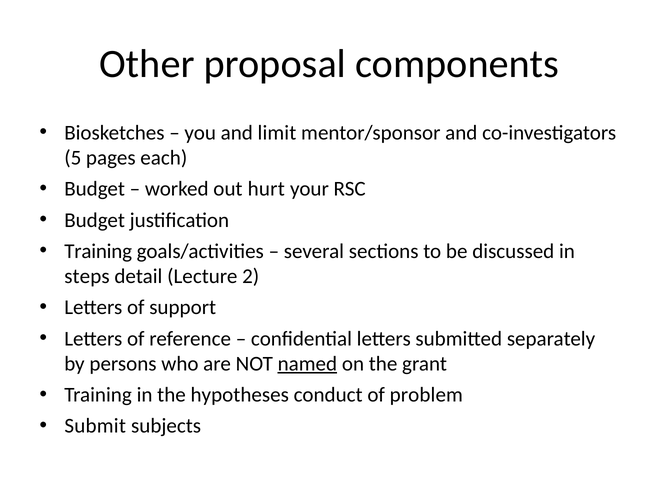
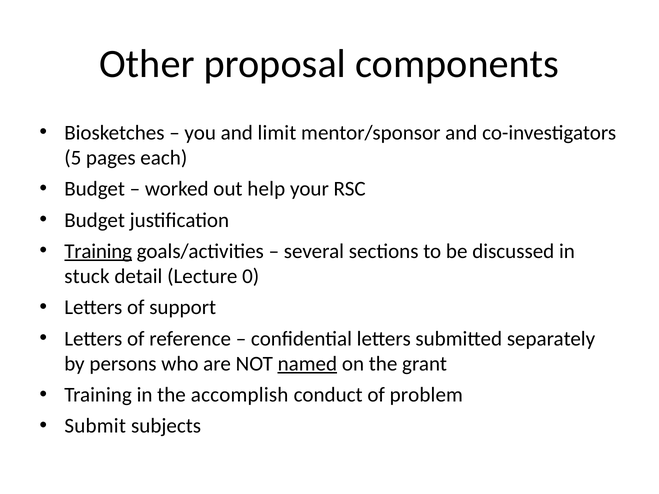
hurt: hurt -> help (266, 189)
Training underline: none -> present (98, 251)
steps: steps -> stuck (87, 277)
2: 2 -> 0 (251, 277)
hypotheses: hypotheses -> accomplish (240, 395)
